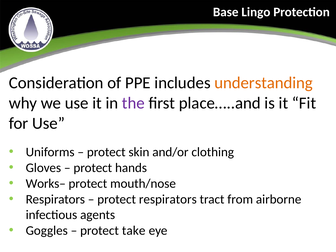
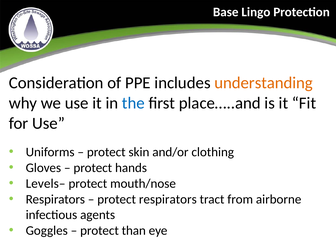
the colour: purple -> blue (133, 103)
Works–: Works– -> Levels– (46, 184)
take: take -> than (134, 231)
